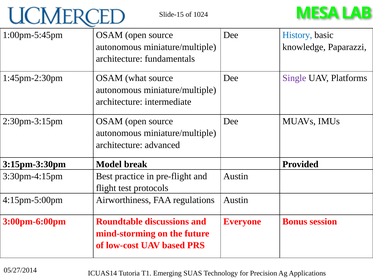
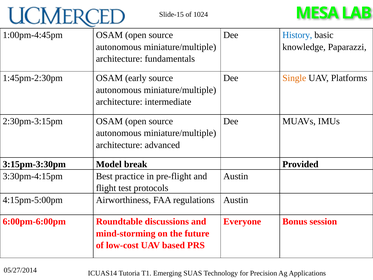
1:00pm-5:45pm: 1:00pm-5:45pm -> 1:00pm-4:45pm (33, 35)
what: what -> early (136, 78)
Single colour: purple -> orange (294, 78)
3:00pm-6:00pm: 3:00pm-6:00pm -> 6:00pm-6:00pm (34, 221)
